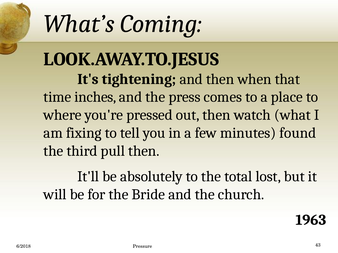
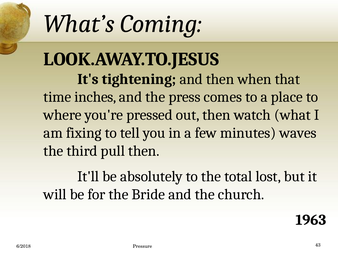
found: found -> waves (298, 133)
